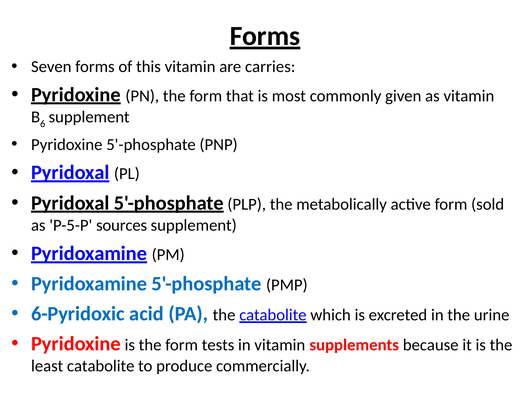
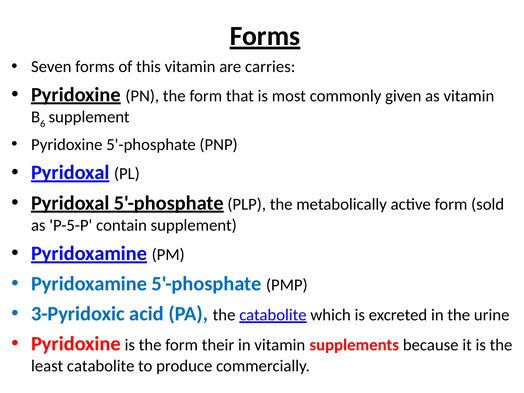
sources: sources -> contain (122, 225)
6-Pyridoxic: 6-Pyridoxic -> 3-Pyridoxic (78, 314)
tests: tests -> their (218, 345)
